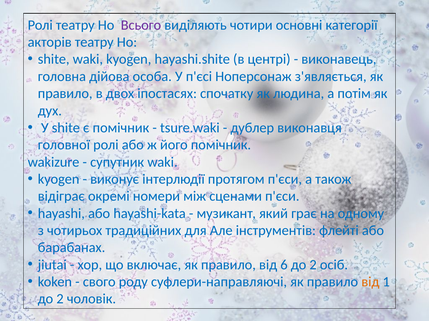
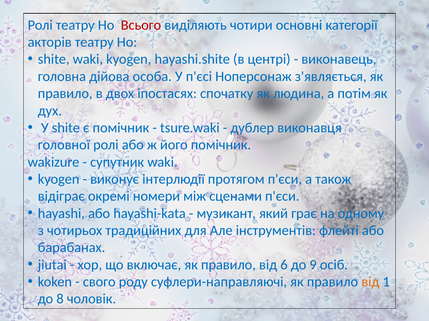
Всього colour: purple -> red (141, 25)
6 до 2: 2 -> 9 (313, 265)
2: 2 -> 8 (60, 300)
